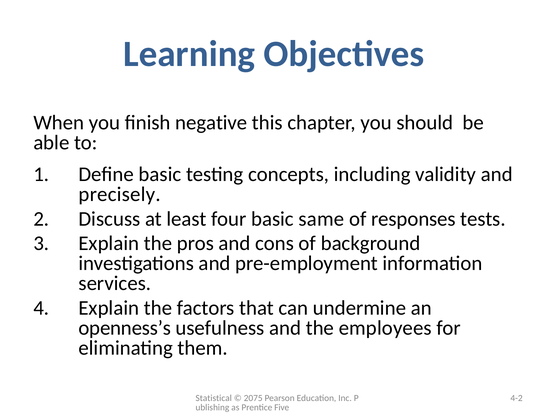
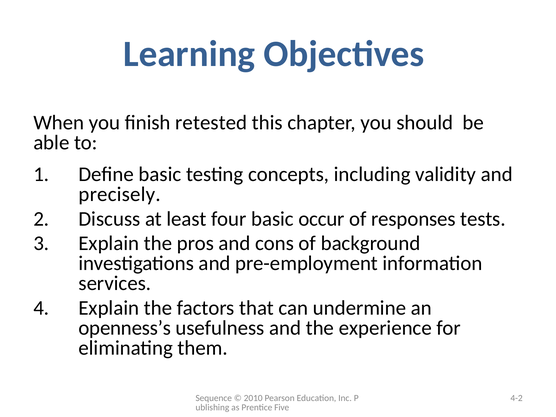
negative: negative -> retested (211, 122)
same: same -> occur (322, 219)
employees: employees -> experience (385, 328)
Statistical: Statistical -> Sequence (214, 398)
2075: 2075 -> 2010 (253, 398)
